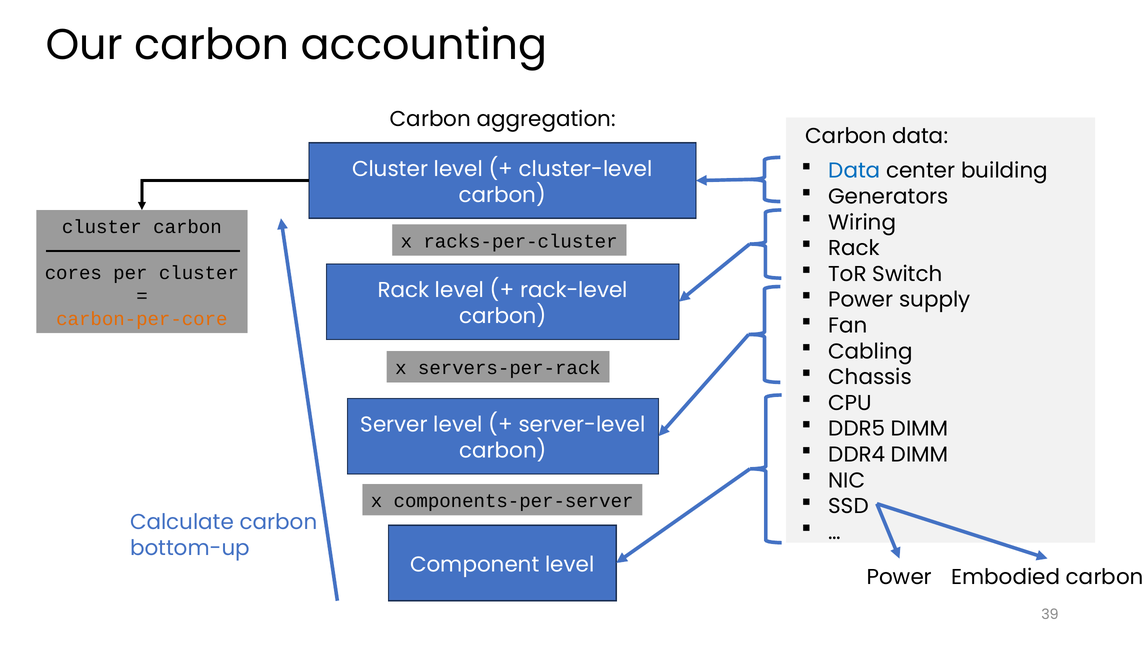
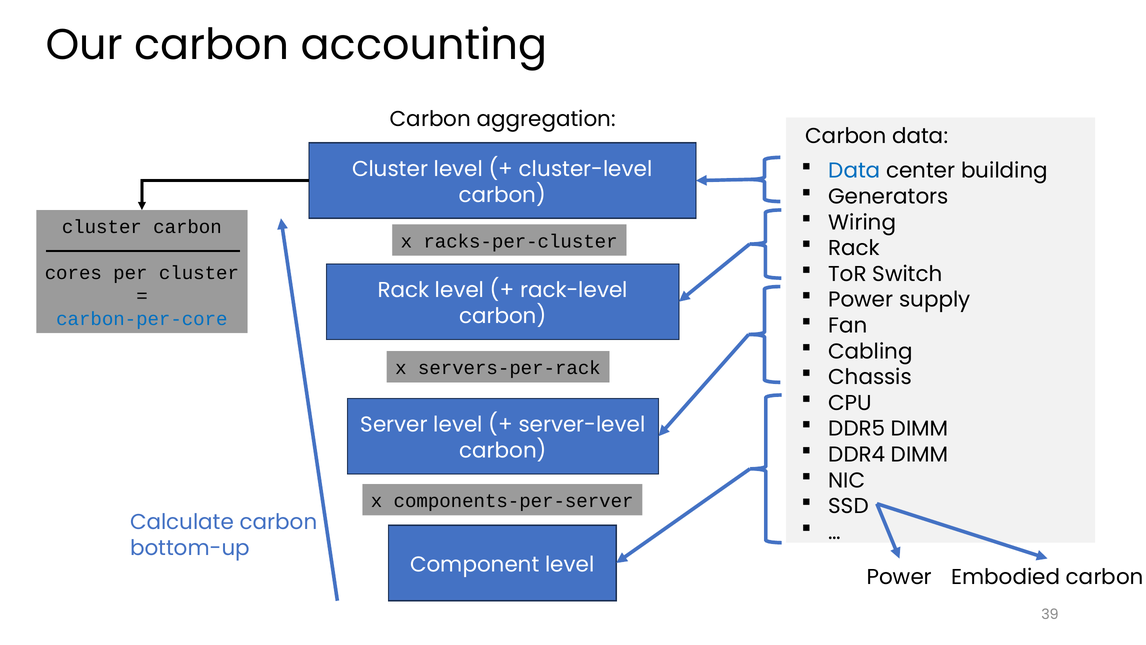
carbon-per-core colour: orange -> blue (142, 319)
